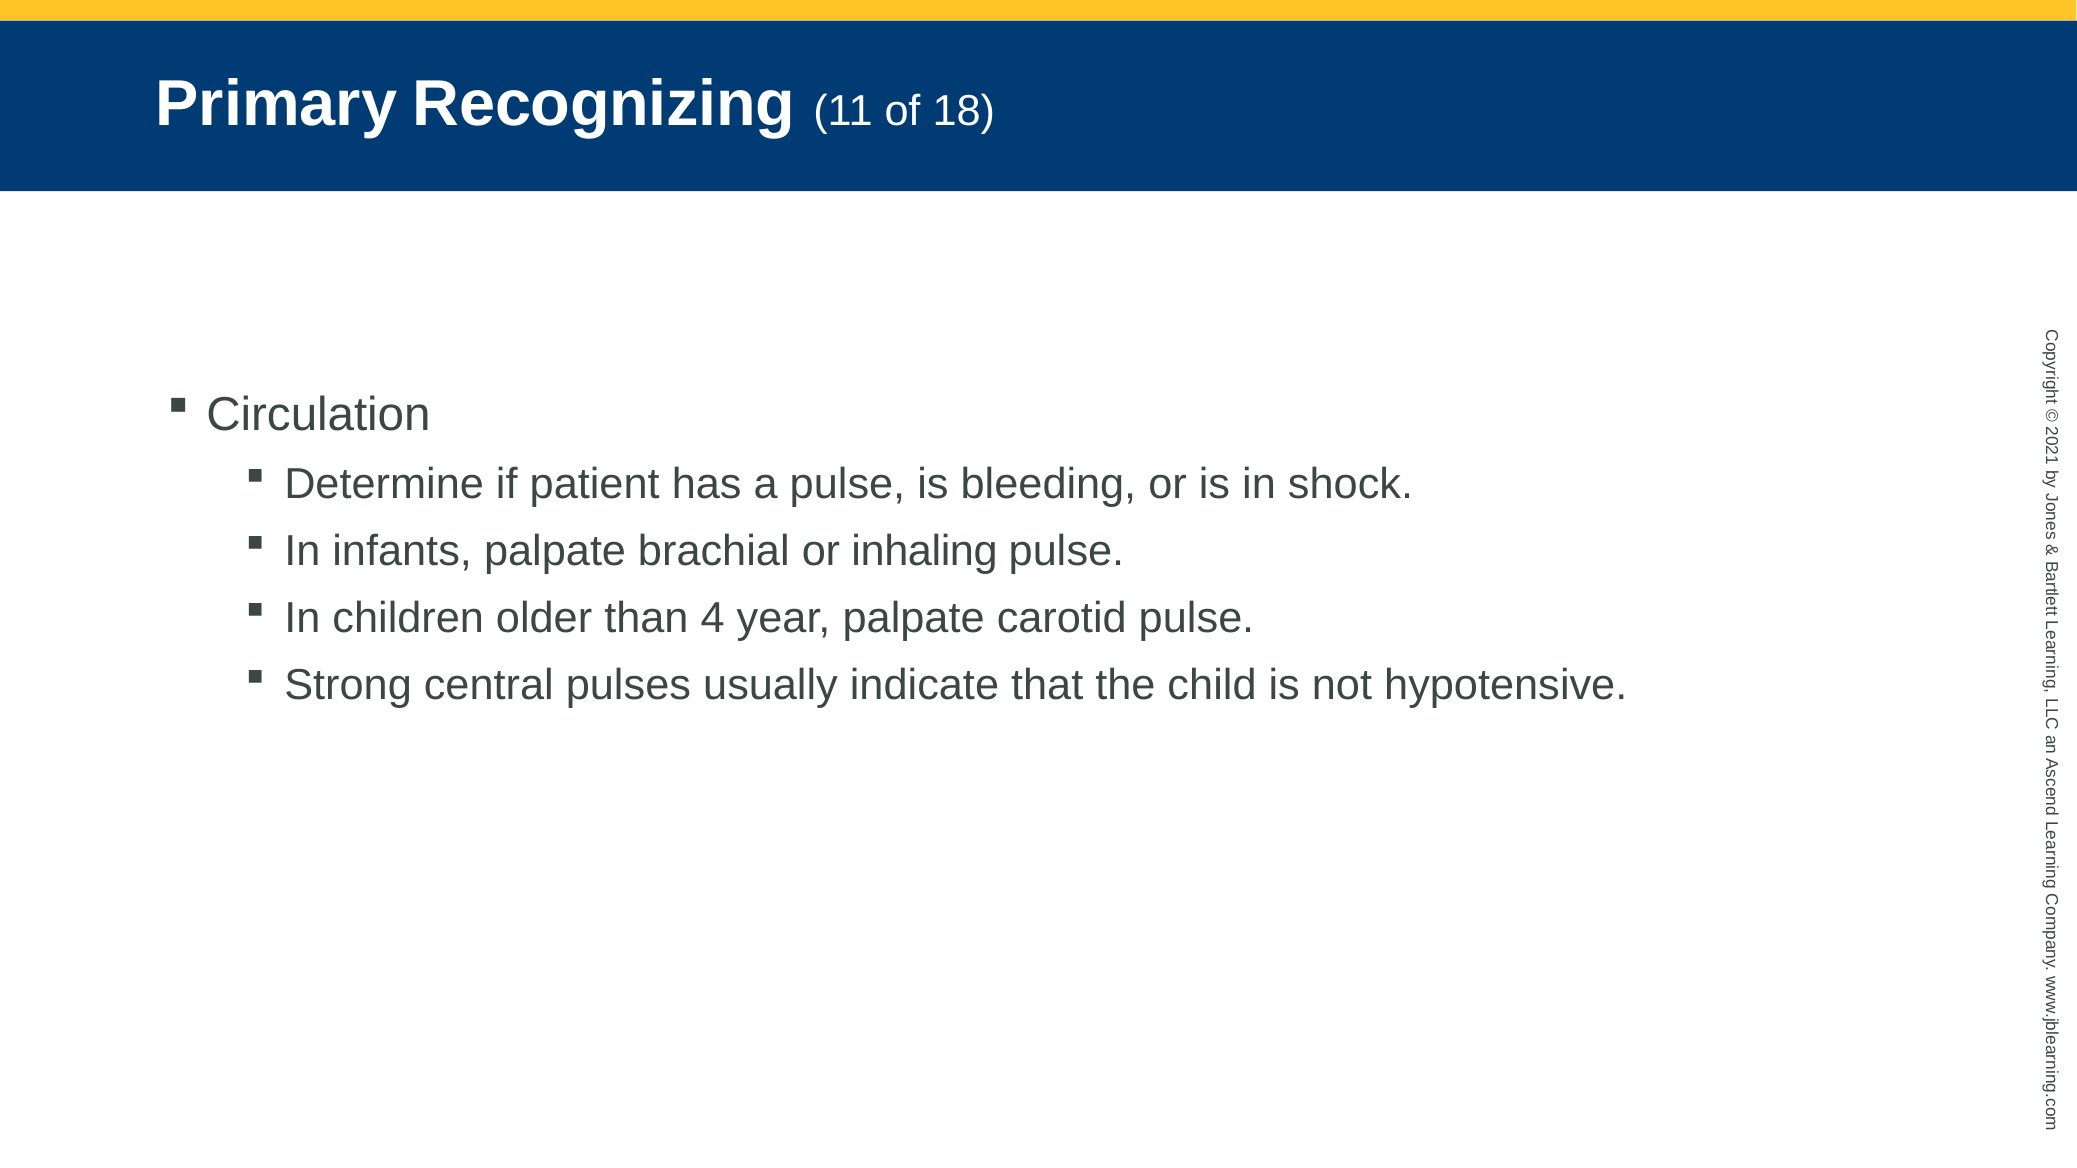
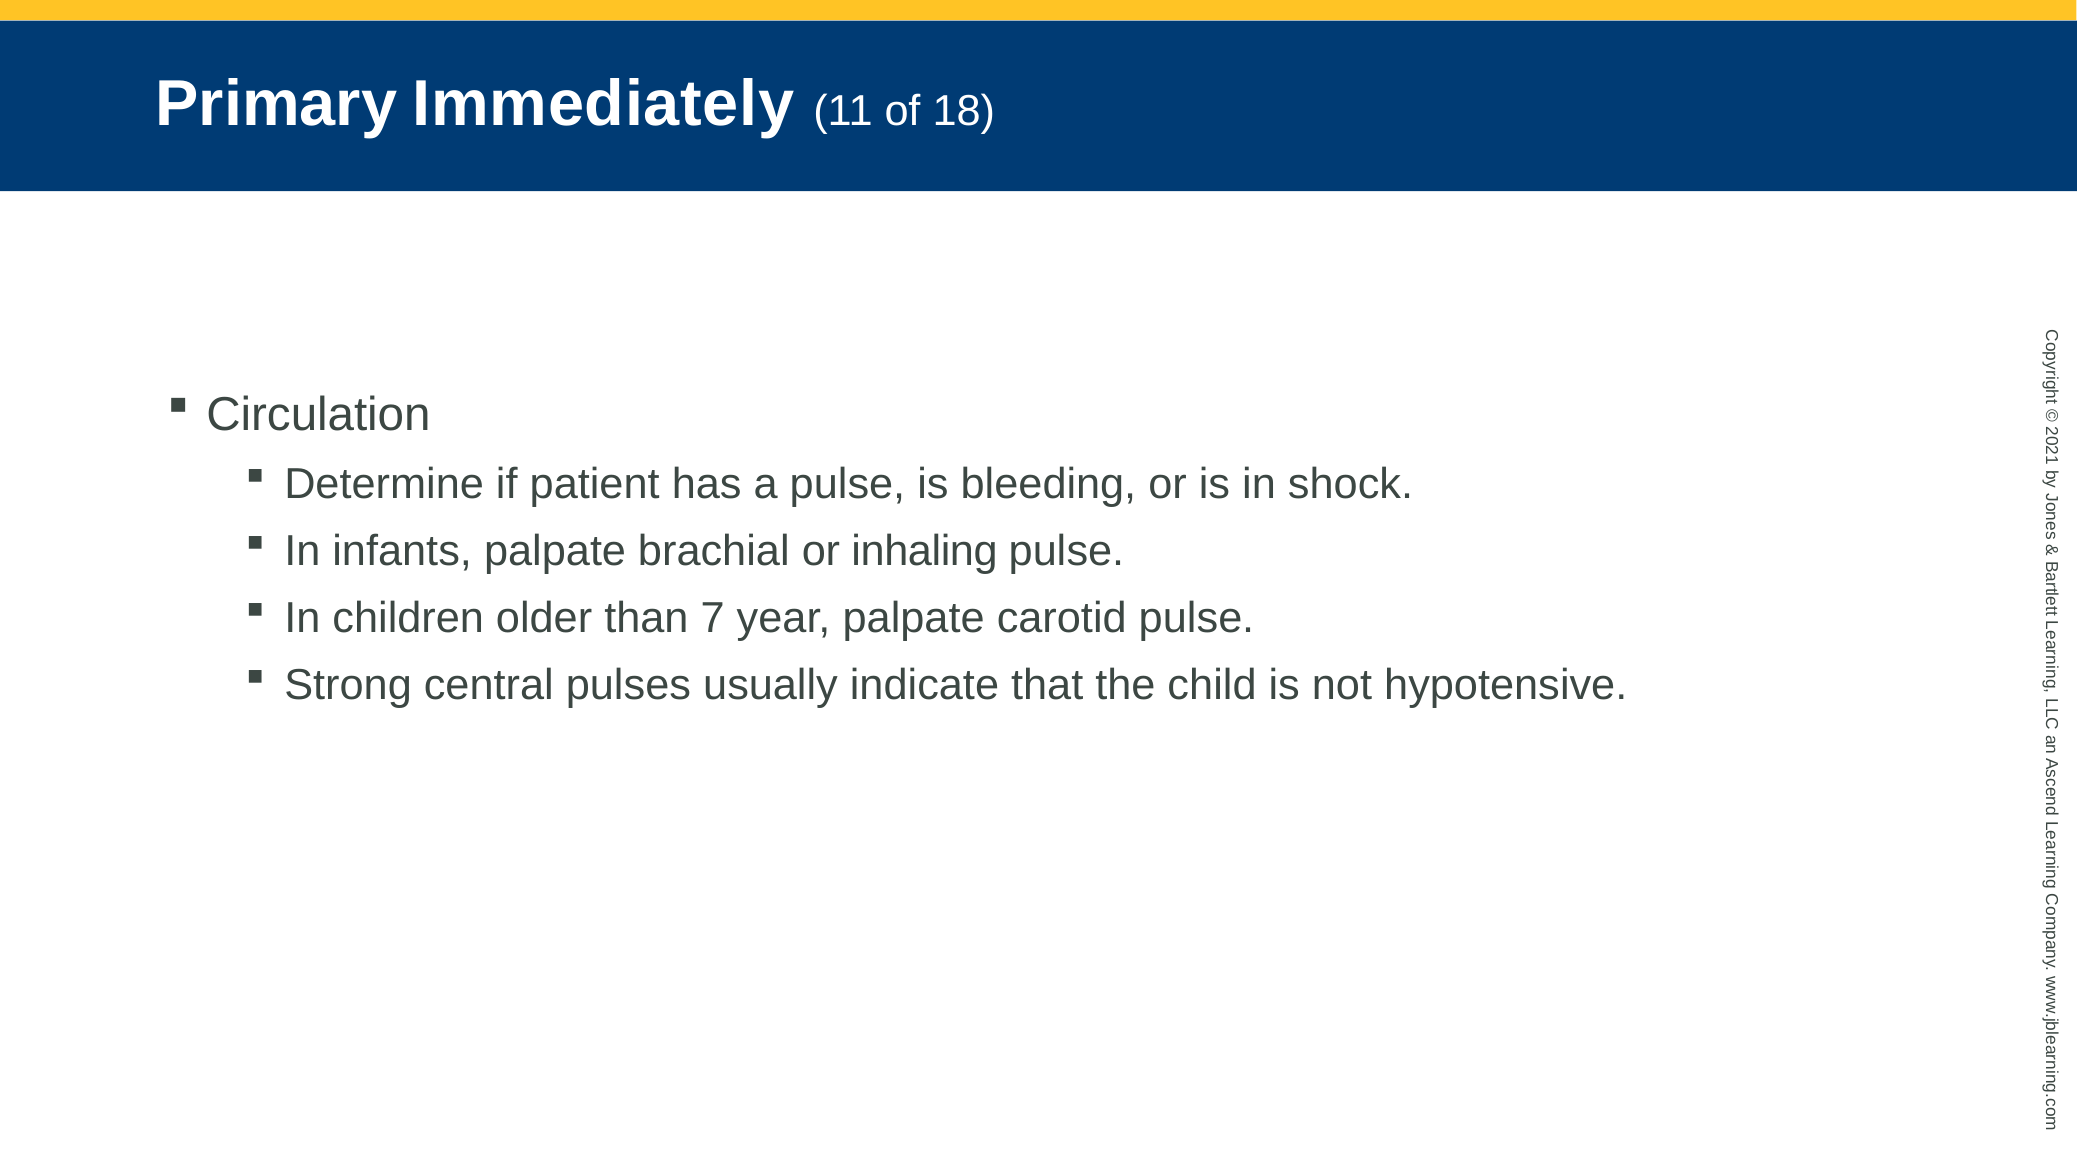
Recognizing: Recognizing -> Immediately (604, 104)
4: 4 -> 7 (713, 619)
